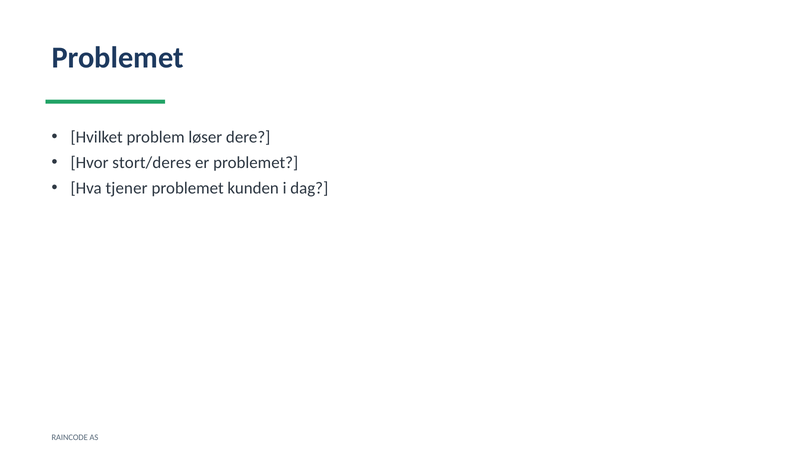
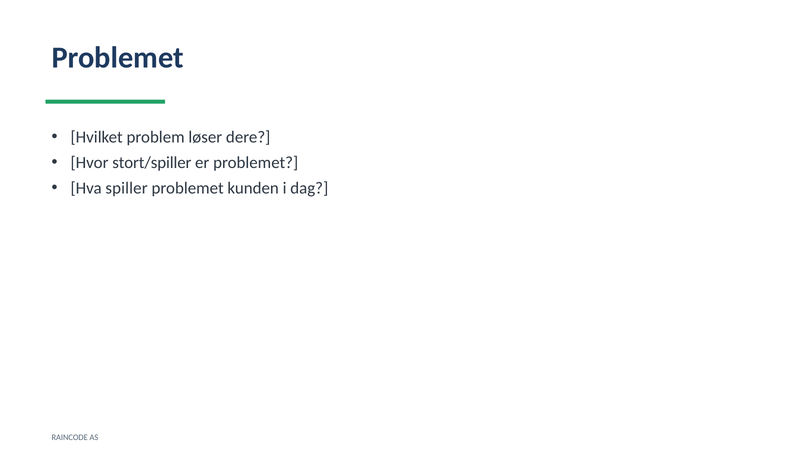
stort/deres: stort/deres -> stort/spiller (152, 163)
tjener: tjener -> spiller (127, 188)
